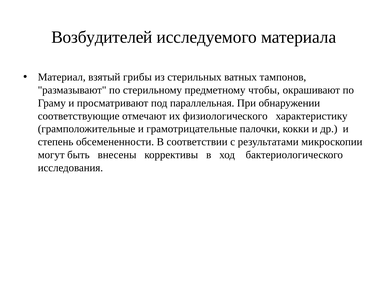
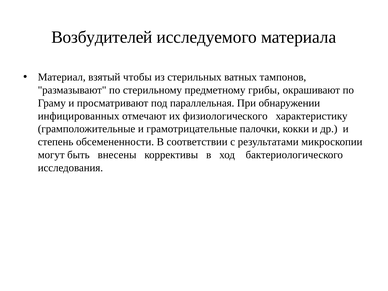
грибы: грибы -> чтобы (137, 77)
чтобы: чтобы -> грибы (264, 90)
соответствующие: соответствующие -> инфицированных (79, 116)
